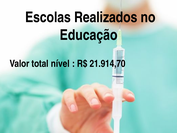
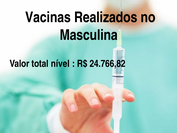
Escolas: Escolas -> Vacinas (48, 17)
Educação: Educação -> Masculina (89, 35)
21.914,70: 21.914,70 -> 24.766,82 (108, 64)
